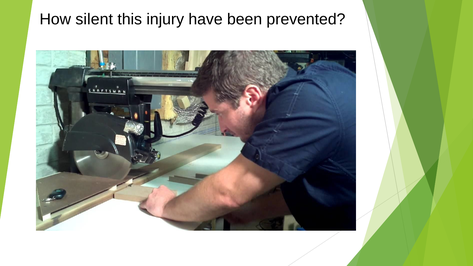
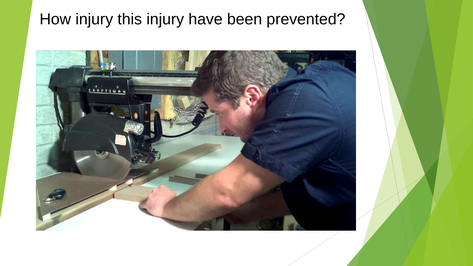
How silent: silent -> injury (94, 19)
